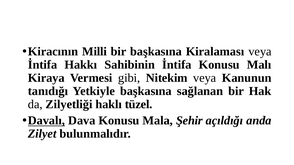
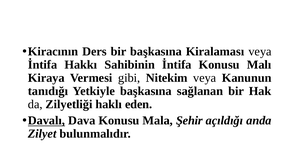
Milli: Milli -> Ders (94, 52)
tüzel: tüzel -> eden (139, 105)
